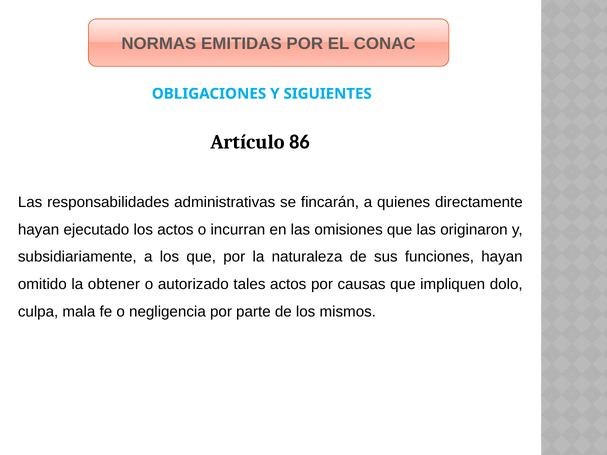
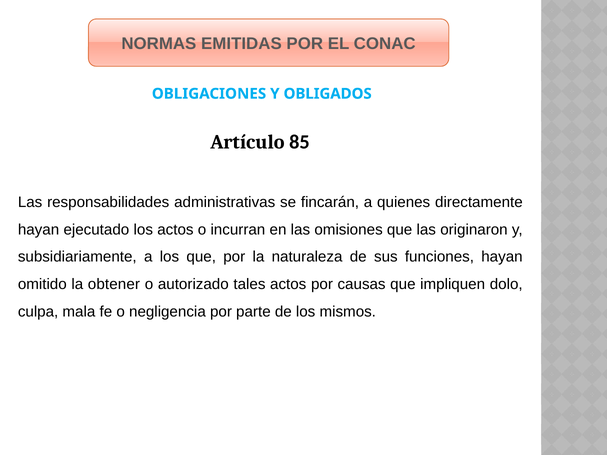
SIGUIENTES: SIGUIENTES -> OBLIGADOS (328, 94)
86: 86 -> 85 (299, 142)
